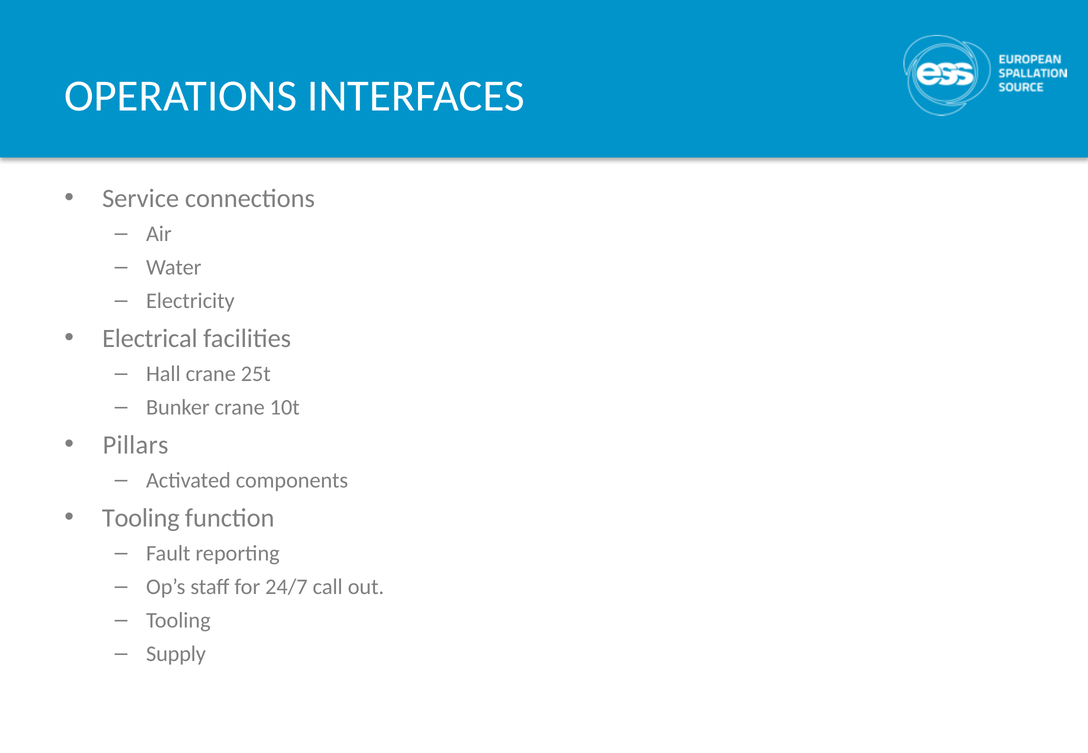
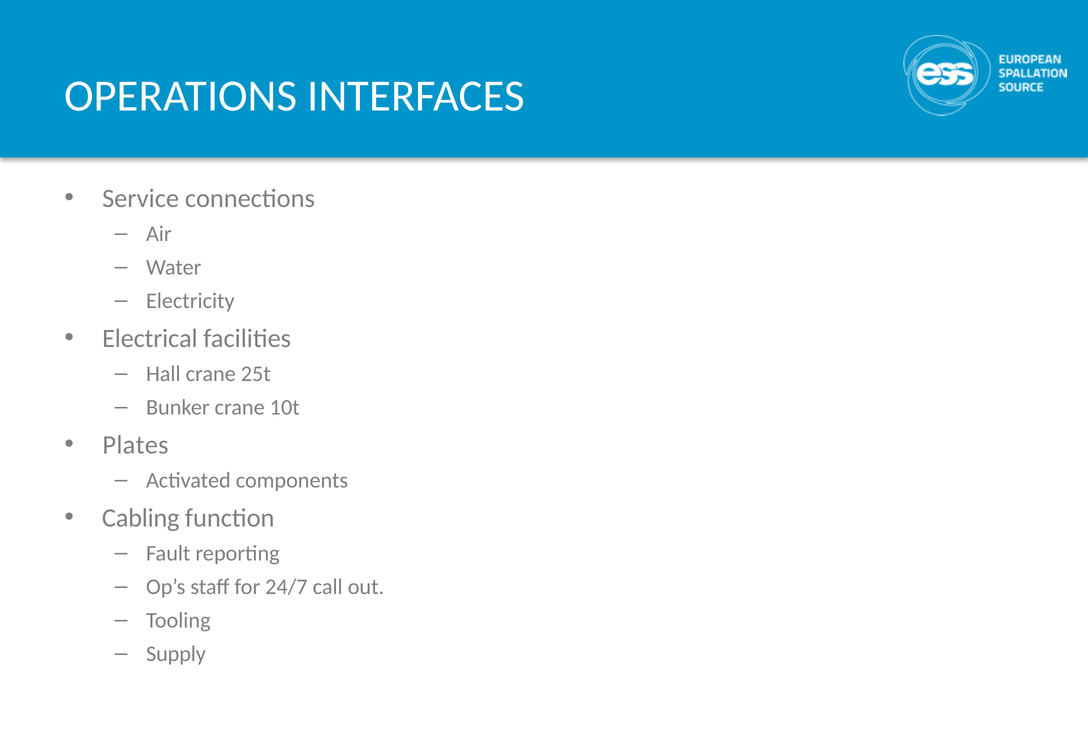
Pillars: Pillars -> Plates (136, 445)
Tooling: Tooling -> Cabling (141, 518)
